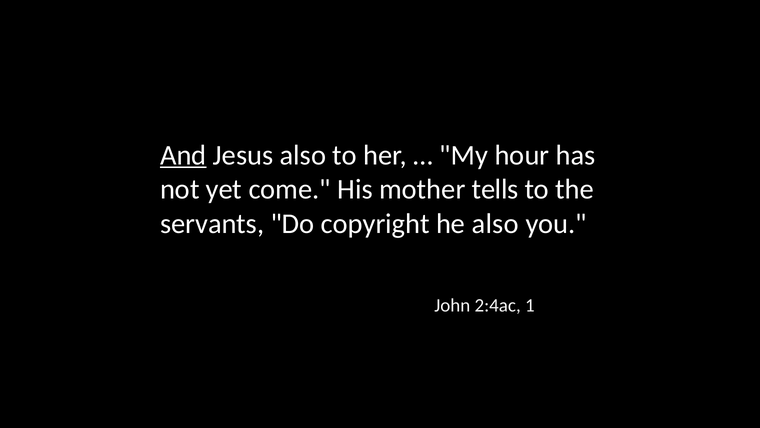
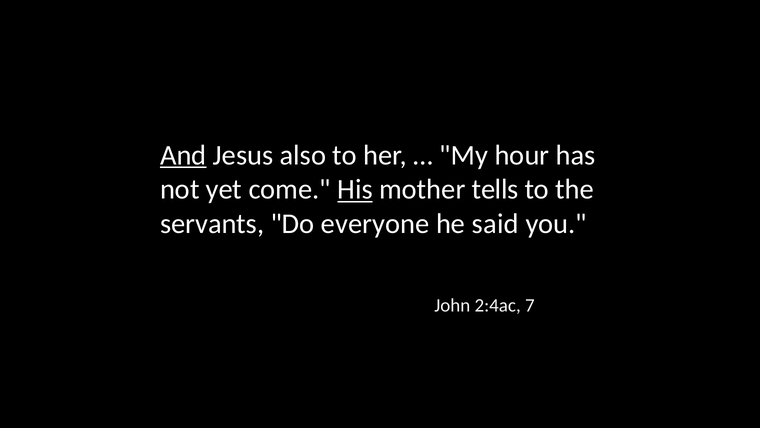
His underline: none -> present (355, 189)
copyright: copyright -> everyone (375, 223)
he also: also -> said (495, 223)
1: 1 -> 7 (530, 305)
